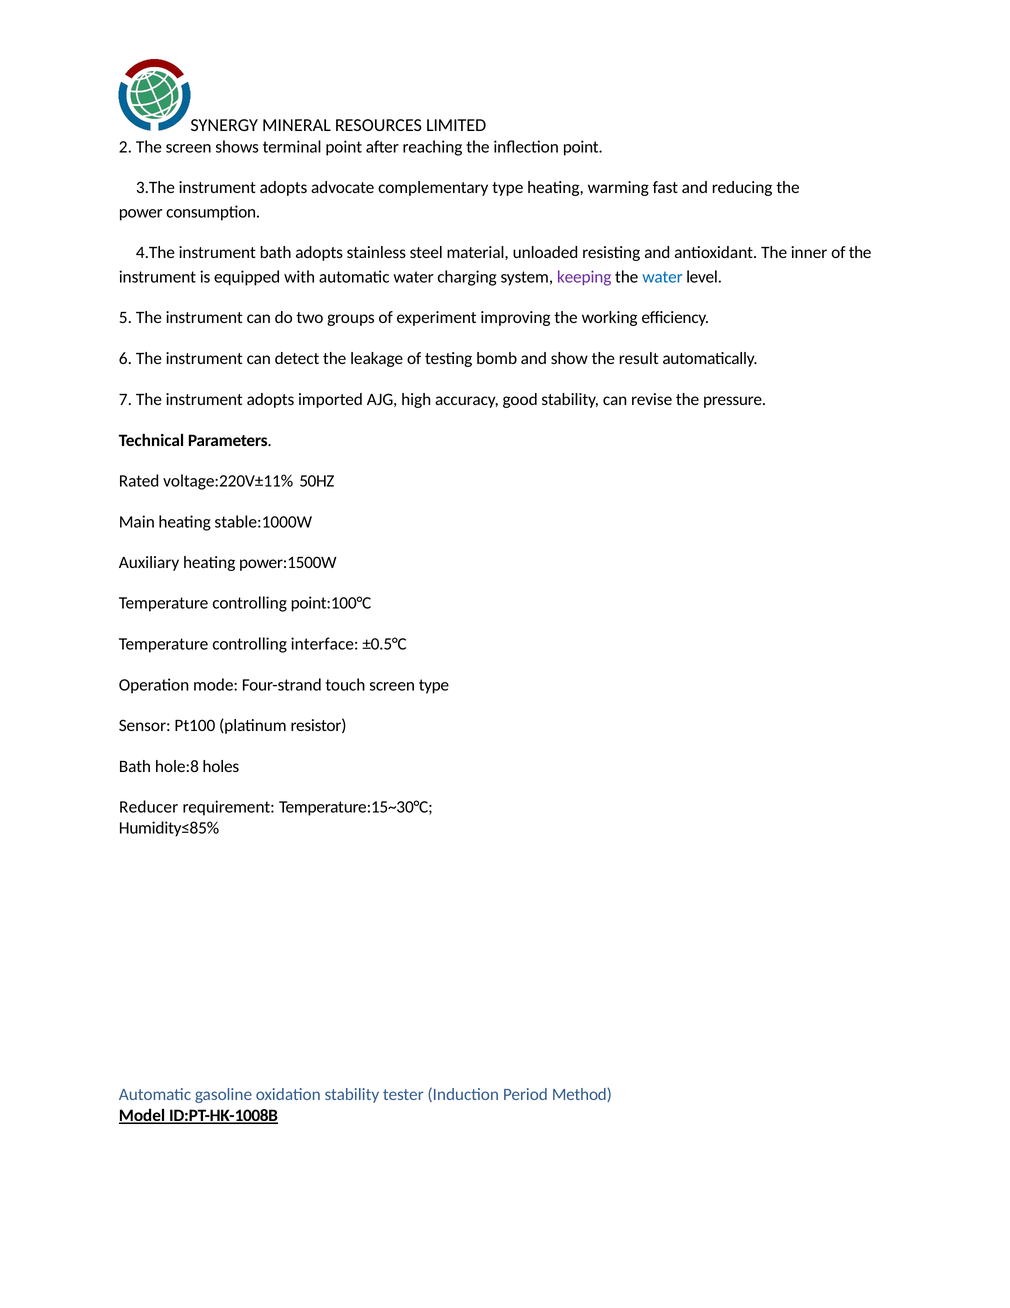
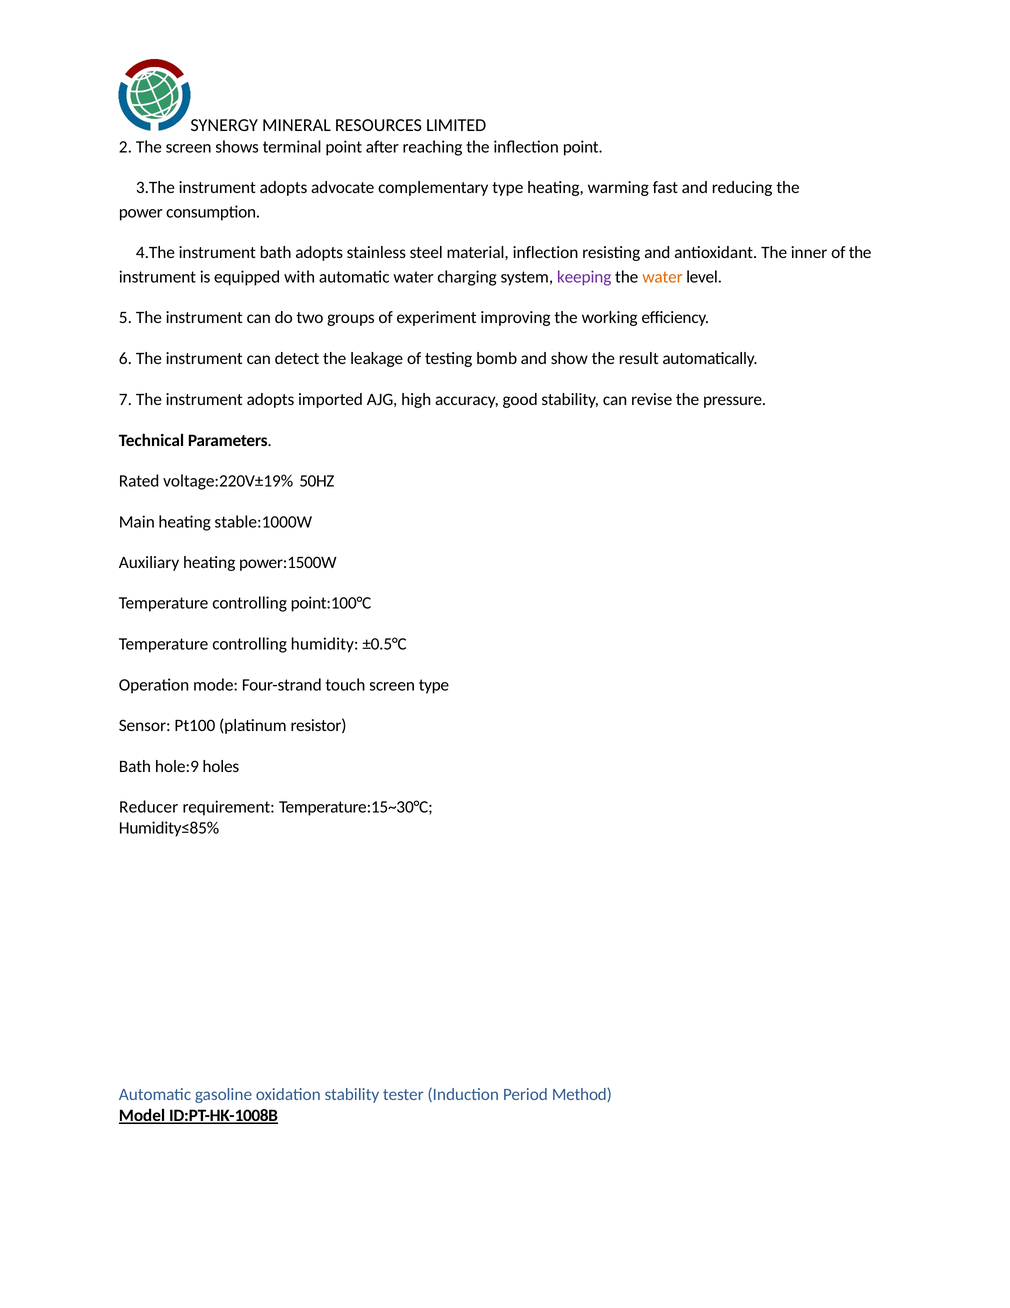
material unloaded: unloaded -> inflection (546, 252)
water colour: blue -> orange (662, 277)
voltage:220V±11%: voltage:220V±11% -> voltage:220V±19% (228, 481)
interface: interface -> humidity (325, 644)
hole:8: hole:8 -> hole:9 (177, 766)
